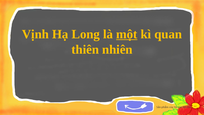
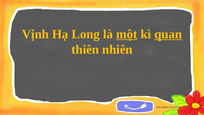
quan underline: none -> present (168, 34)
